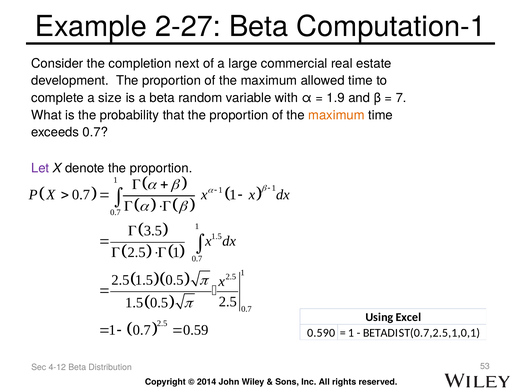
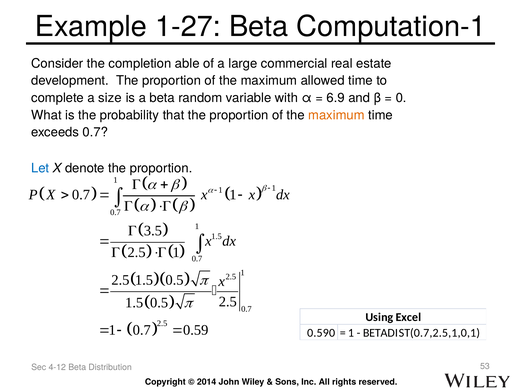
2-27: 2-27 -> 1-27 (188, 27)
next: next -> able (187, 63)
1.9: 1.9 -> 6.9 (336, 98)
7: 7 -> 0 (401, 98)
Let colour: purple -> blue (40, 168)
